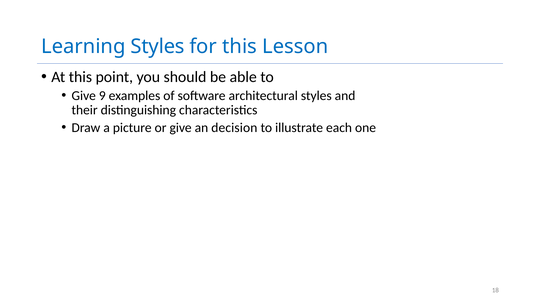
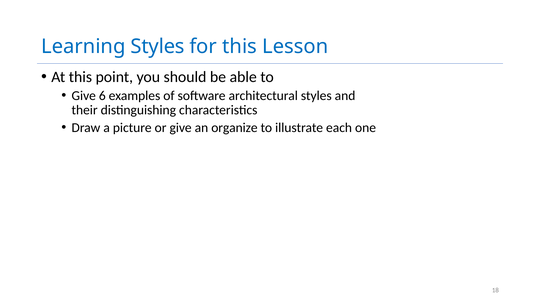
9: 9 -> 6 (102, 96)
decision: decision -> organize (234, 127)
